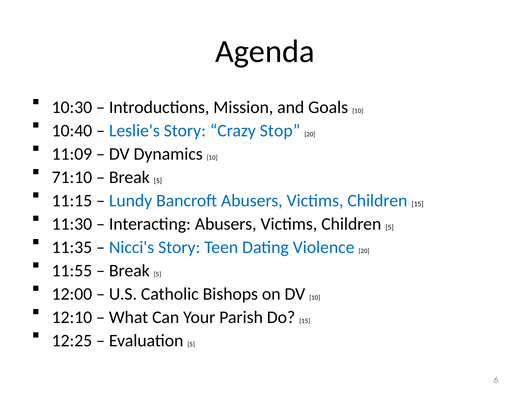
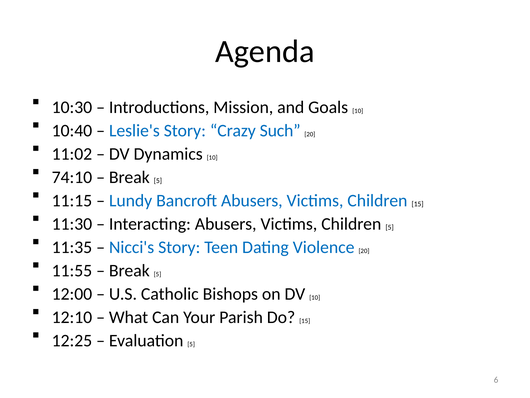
Stop: Stop -> Such (280, 131)
11:09: 11:09 -> 11:02 (72, 154)
71:10: 71:10 -> 74:10 (72, 177)
